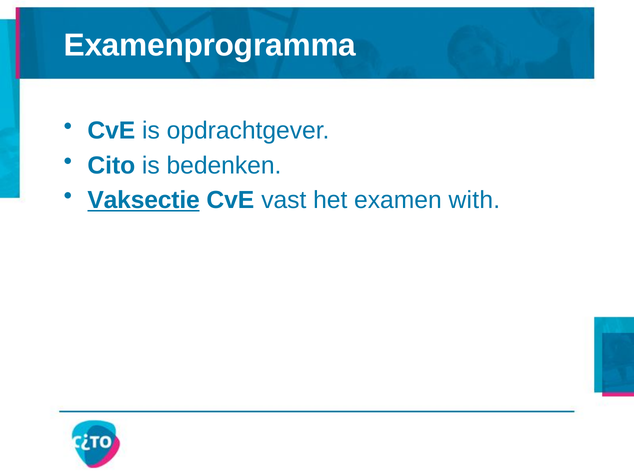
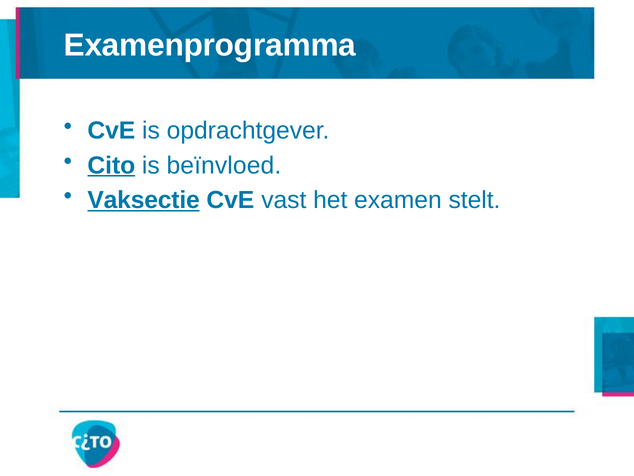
Cito underline: none -> present (111, 165)
bedenken: bedenken -> beïnvloed (224, 165)
with: with -> stelt (474, 200)
